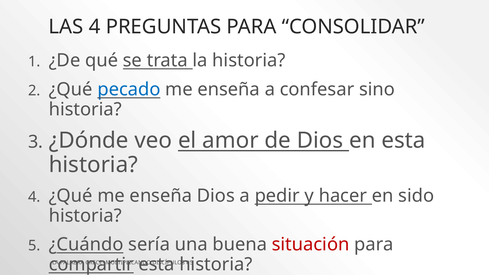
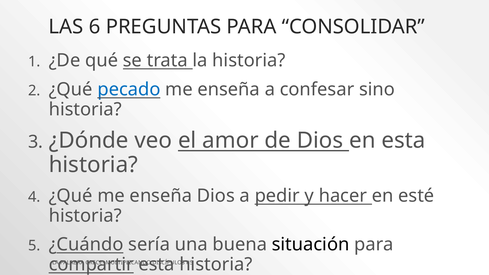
LAS 4: 4 -> 6 (95, 27)
sido: sido -> esté (416, 196)
situación colour: red -> black (311, 245)
